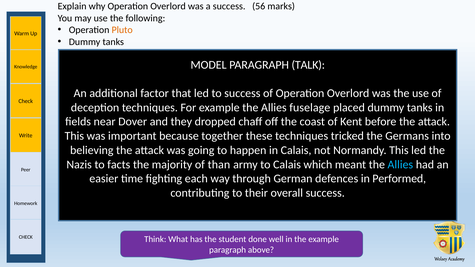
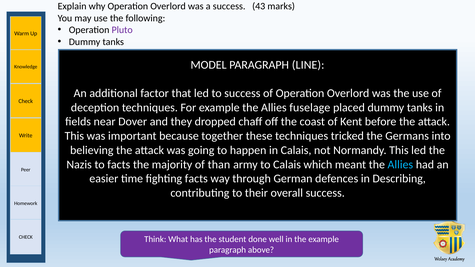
56: 56 -> 43 (259, 6)
Pluto colour: orange -> purple (122, 30)
TALK: TALK -> LINE (308, 65)
fighting each: each -> facts (196, 179)
Performed: Performed -> Describing (399, 179)
